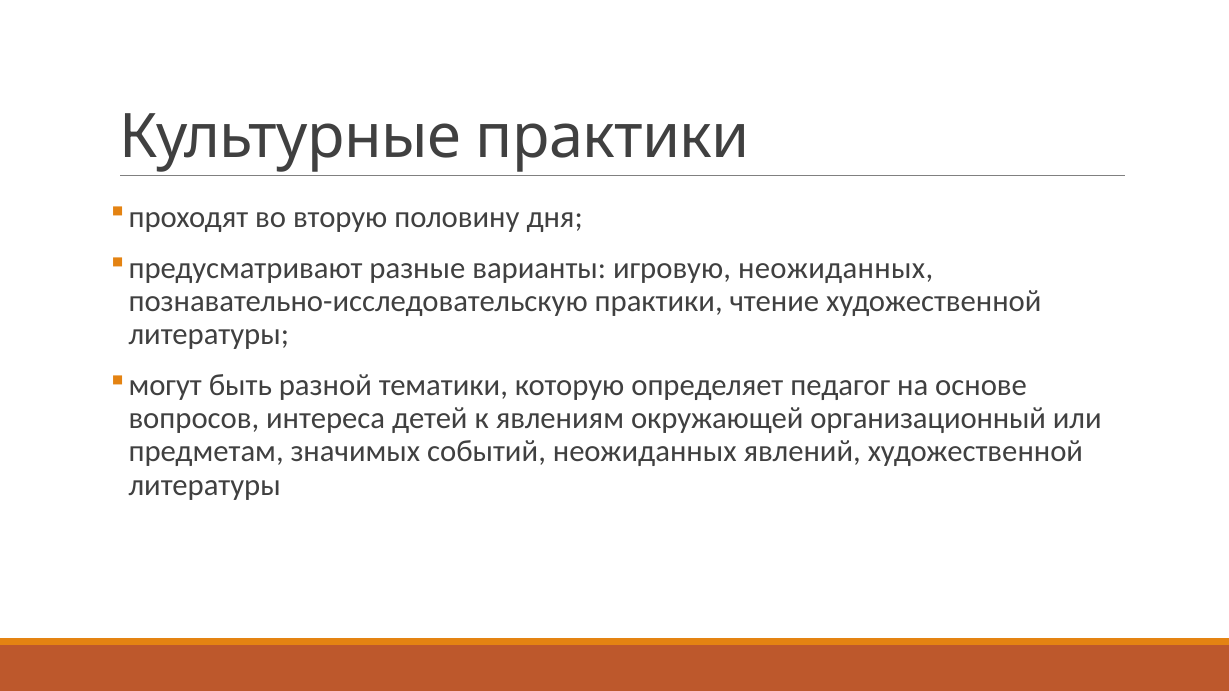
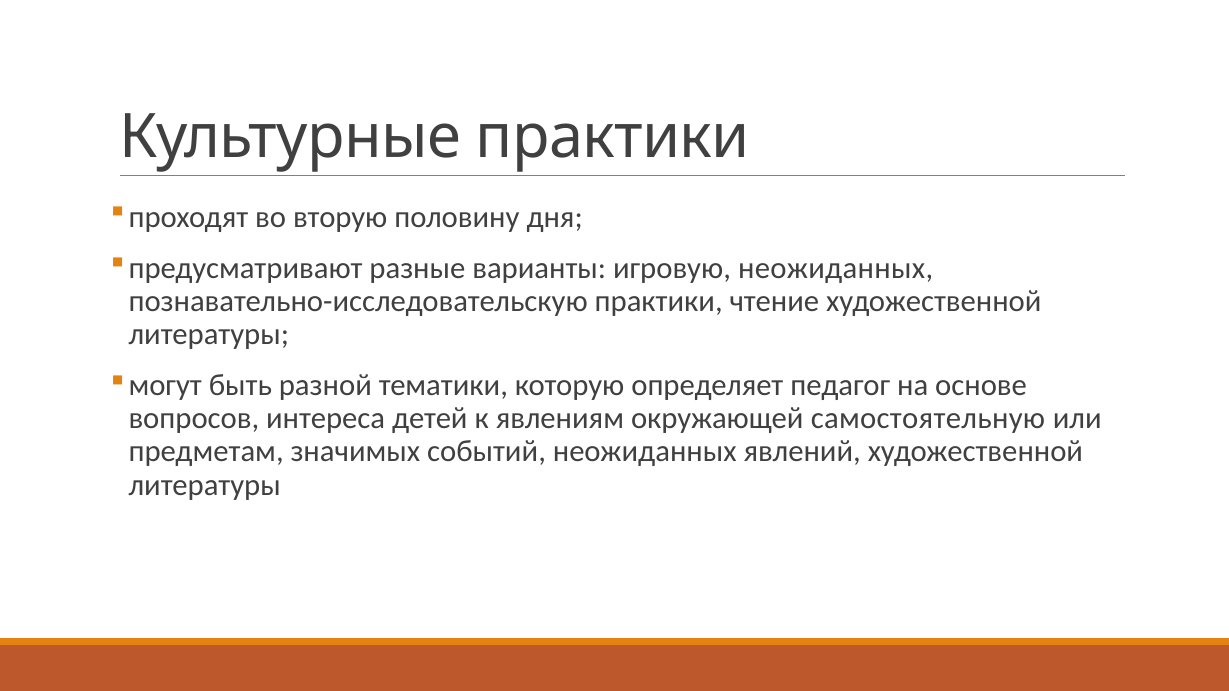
организационный: организационный -> самостоятельную (928, 419)
